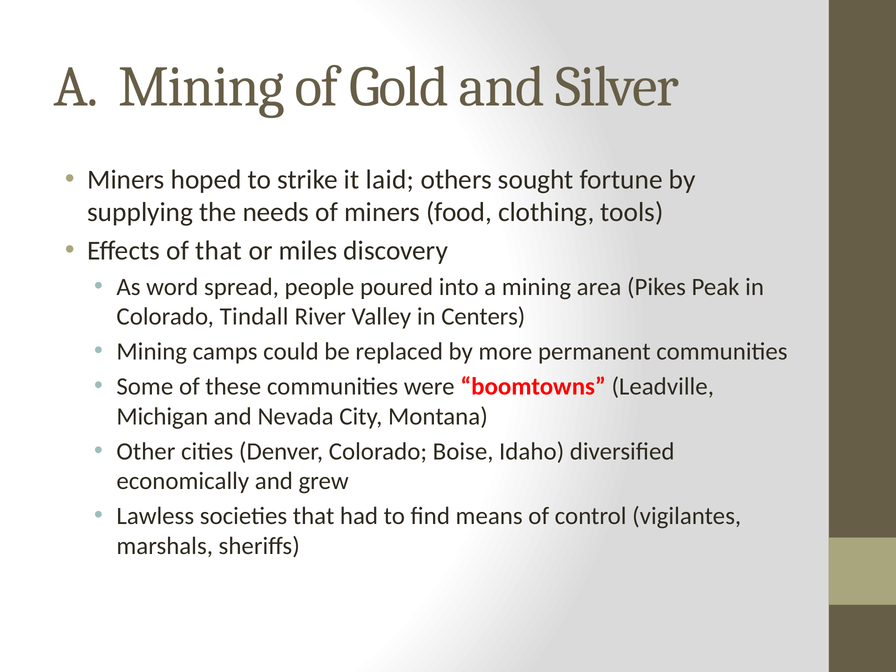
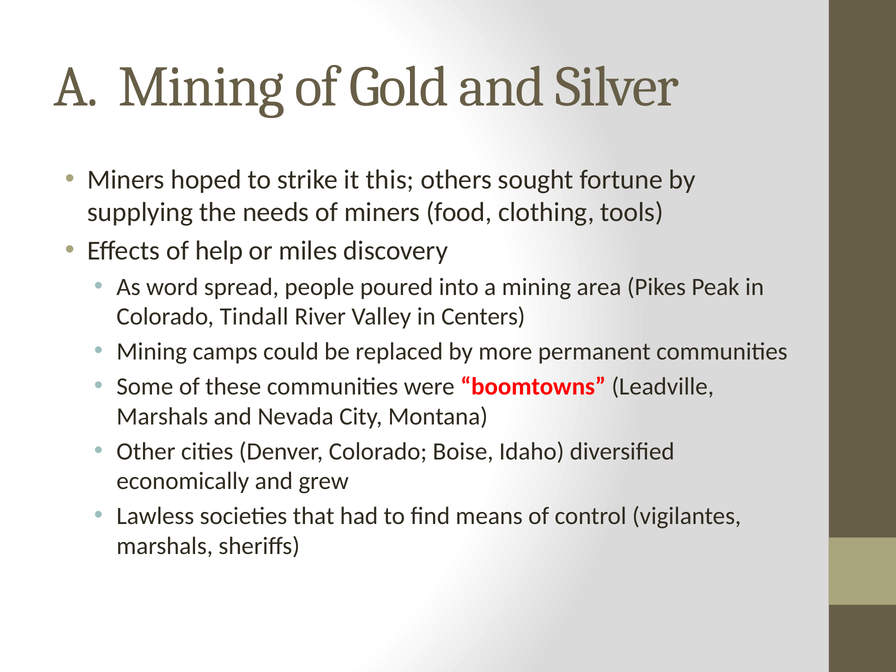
laid: laid -> this (390, 180)
of that: that -> help (219, 251)
Michigan: Michigan -> Marshals (162, 416)
